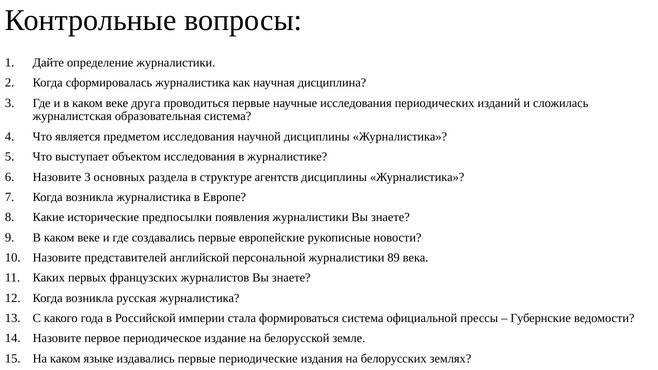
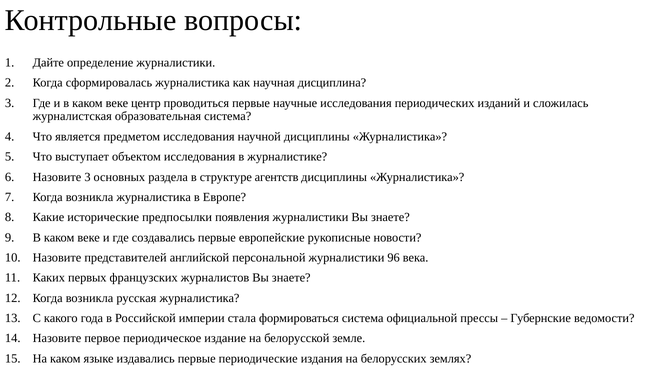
друга: друга -> центр (146, 103)
89: 89 -> 96 (394, 258)
